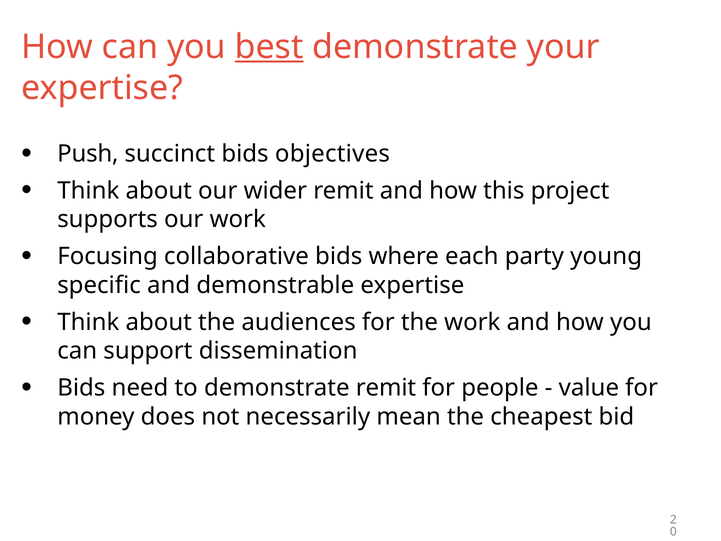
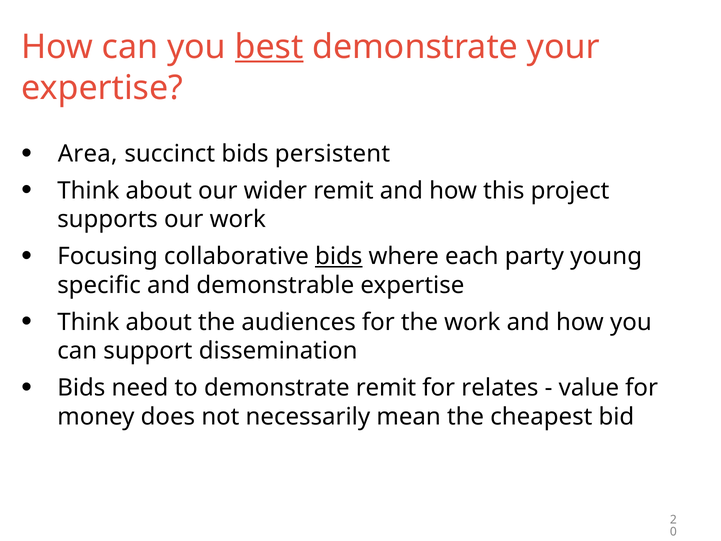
Push: Push -> Area (88, 154)
objectives: objectives -> persistent (332, 154)
bids underline: none -> present (339, 256)
people: people -> relates (500, 388)
